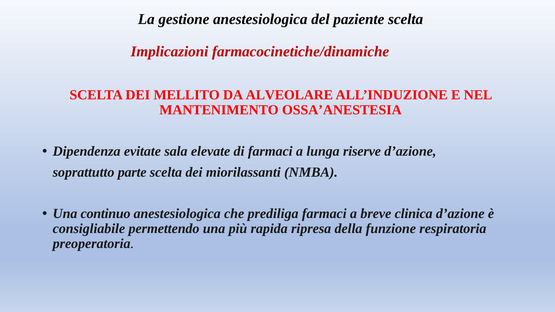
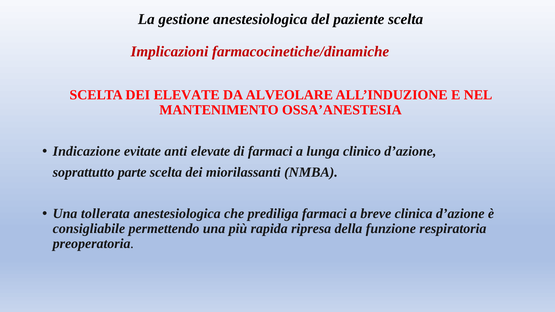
DEI MELLITO: MELLITO -> ELEVATE (187, 95)
Dipendenza: Dipendenza -> Indicazione (87, 151)
sala: sala -> anti (176, 151)
riserve: riserve -> clinico (362, 151)
continuo: continuo -> tollerata (105, 214)
